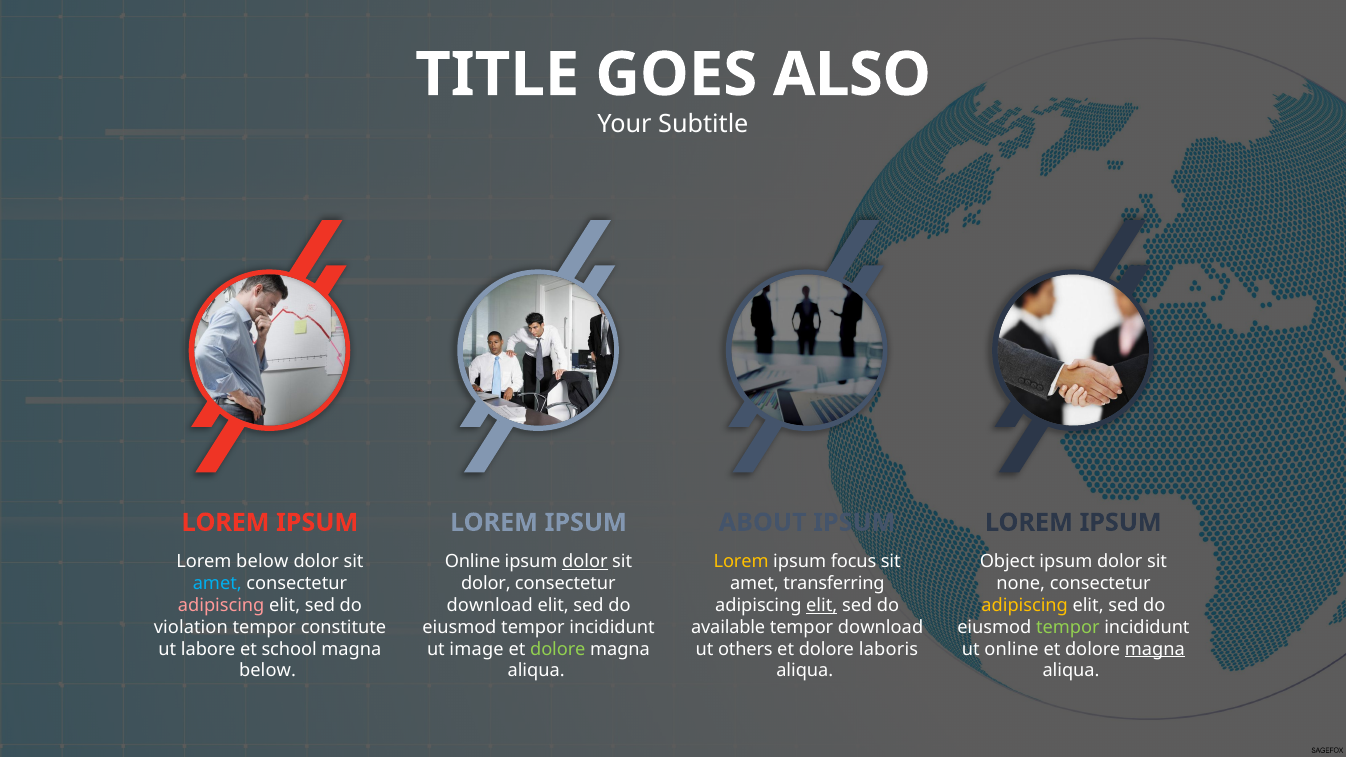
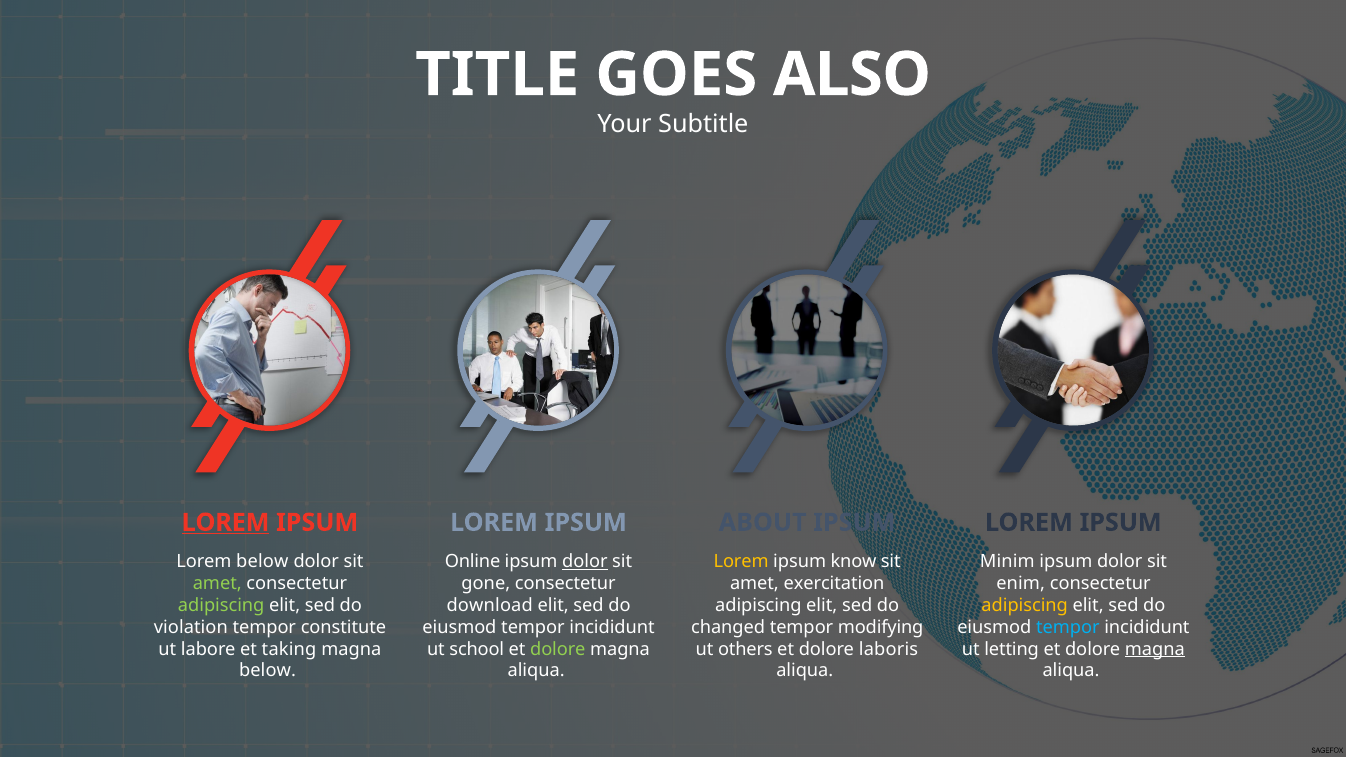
LOREM underline: none -> present (226, 523)
focus: focus -> know (854, 562)
Object: Object -> Minim (1007, 562)
amet colour: light blue -> light green (217, 583)
dolor: dolor -> gone (486, 583)
transferring: transferring -> exercitation (834, 583)
none: none -> enim (1021, 583)
adipiscing colour: pink -> light green (221, 605)
elit underline: present -> none (822, 605)
available: available -> changed (728, 627)
tempor download: download -> modifying (881, 627)
tempor colour: light green -> light blue (1068, 627)
school: school -> taking (289, 649)
image: image -> school (477, 649)
ut online: online -> letting (1012, 649)
